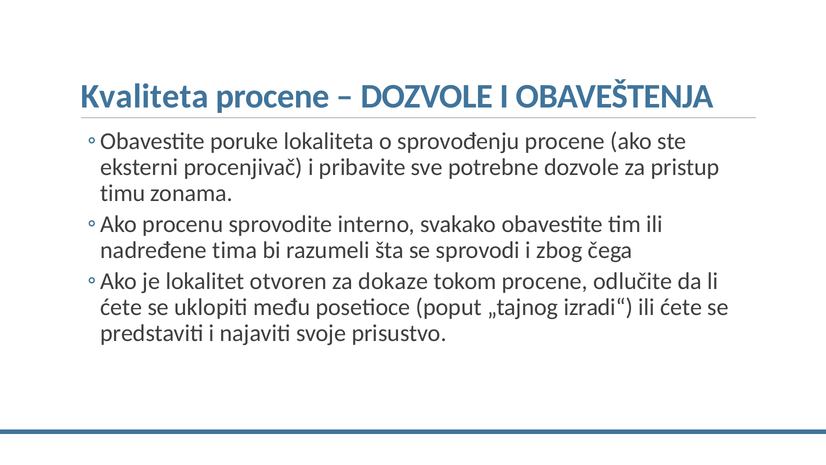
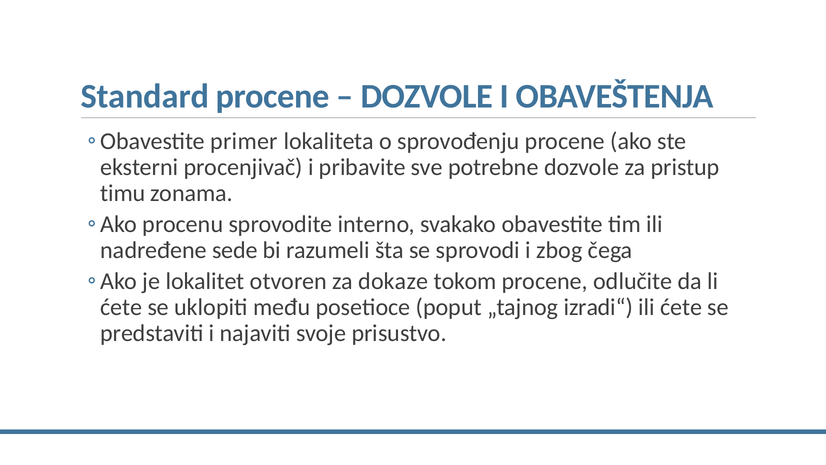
Kvaliteta: Kvaliteta -> Standard (145, 96)
poruke: poruke -> primer (244, 141)
tima: tima -> sede (235, 250)
